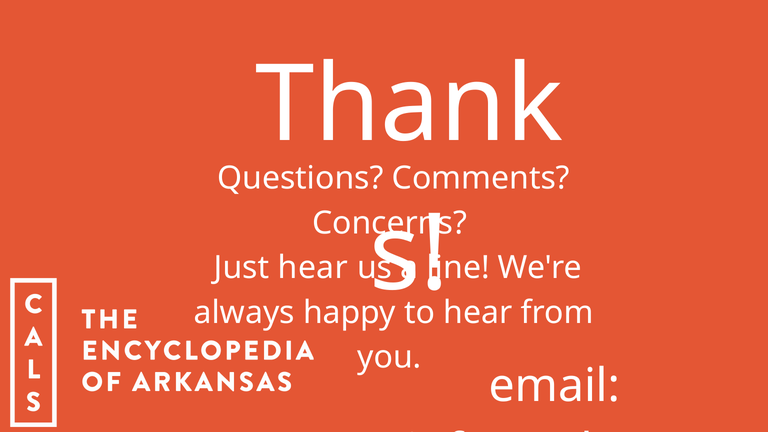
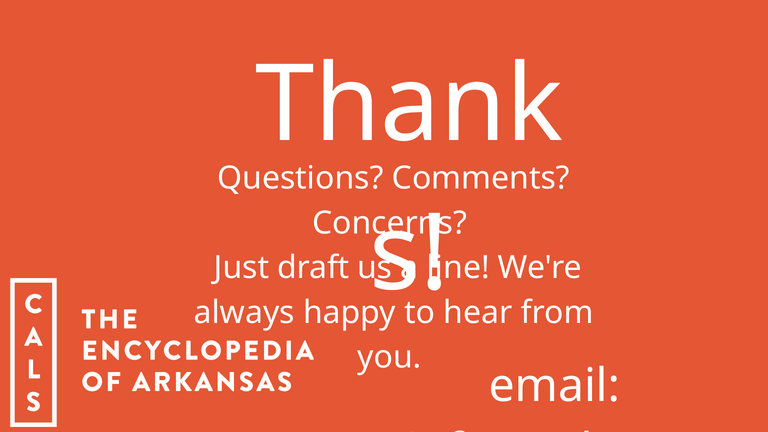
Just hear: hear -> draft (313, 268)
